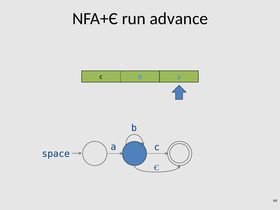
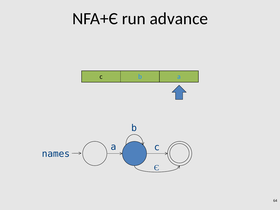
space: space -> names (56, 154)
